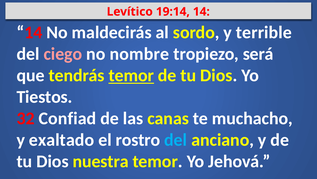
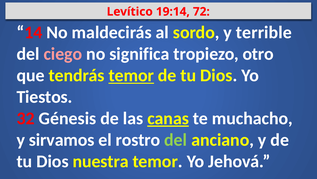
19:14 14: 14 -> 72 (201, 12)
nombre: nombre -> significa (139, 54)
será: será -> otro (258, 54)
Confiad: Confiad -> Génesis (67, 118)
canas underline: none -> present (168, 118)
exaltado: exaltado -> sirvamos (62, 139)
del colour: light blue -> light green (176, 139)
